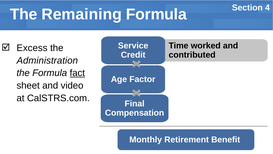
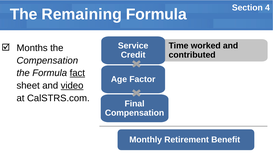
Excess: Excess -> Months (32, 48)
Administration: Administration -> Compensation (47, 60)
video underline: none -> present (72, 85)
